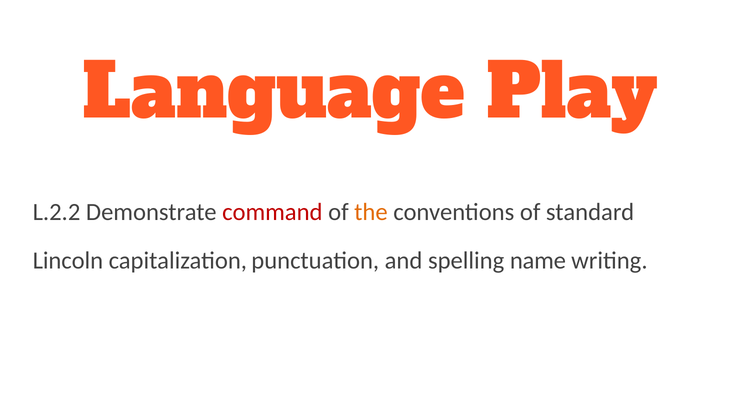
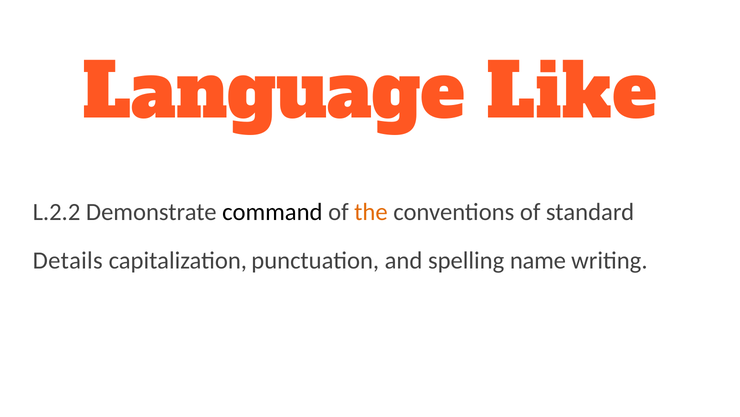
Play: Play -> Like (572, 93)
command colour: red -> black (272, 212)
Lincoln: Lincoln -> Details (68, 260)
